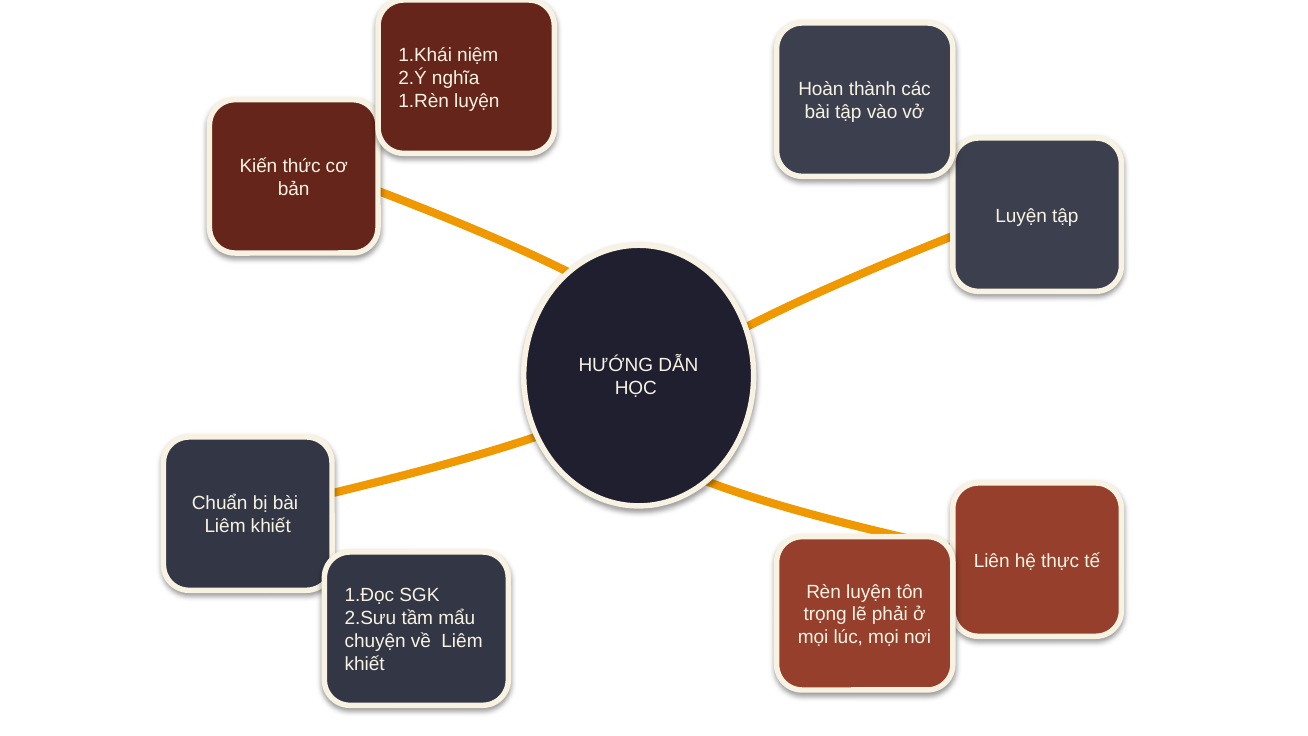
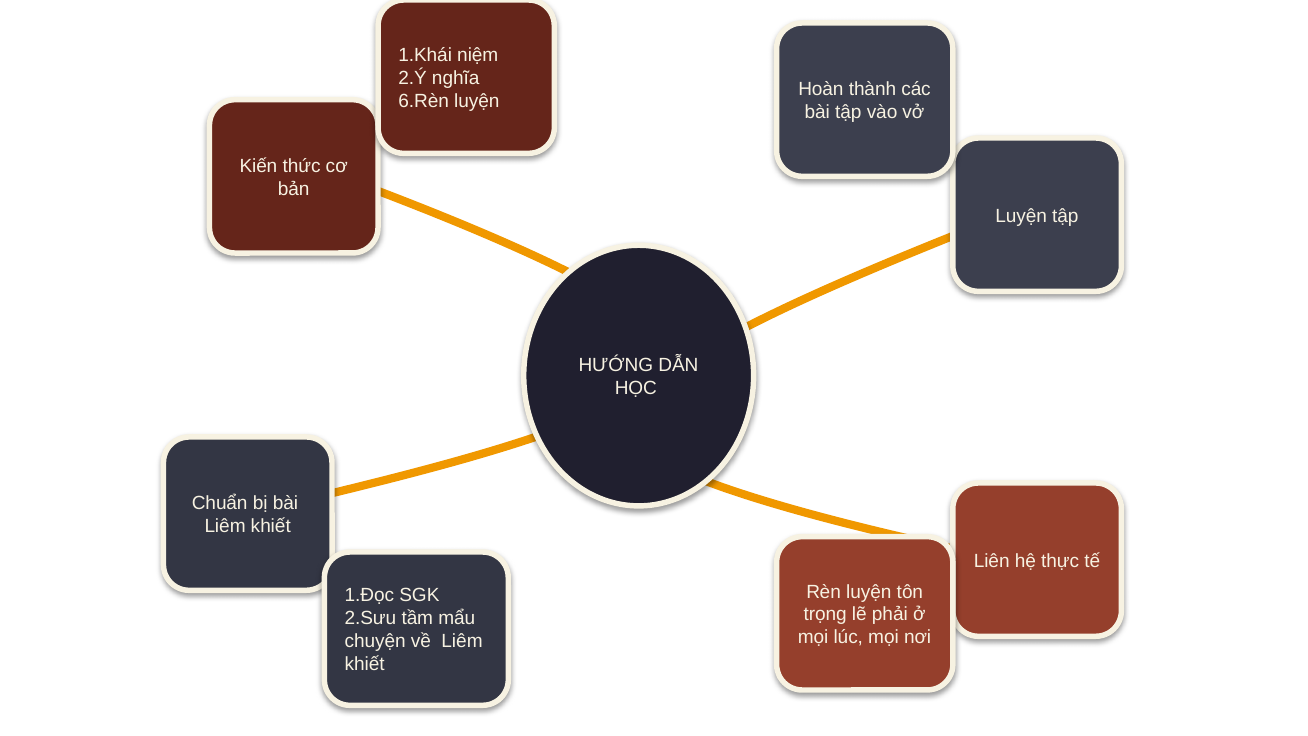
1.Rèn: 1.Rèn -> 6.Rèn (424, 101)
